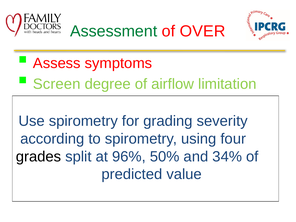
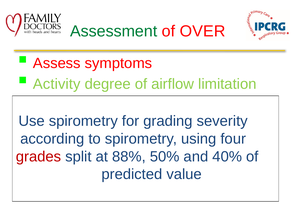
Screen: Screen -> Activity (57, 84)
grades colour: black -> red (39, 157)
96%: 96% -> 88% (129, 157)
34%: 34% -> 40% (227, 157)
